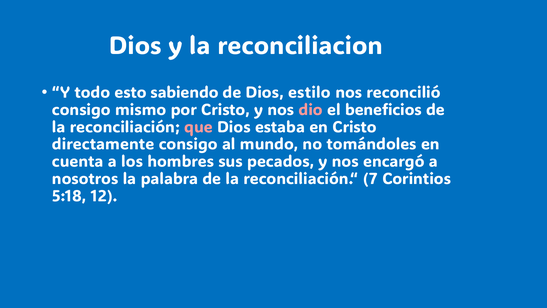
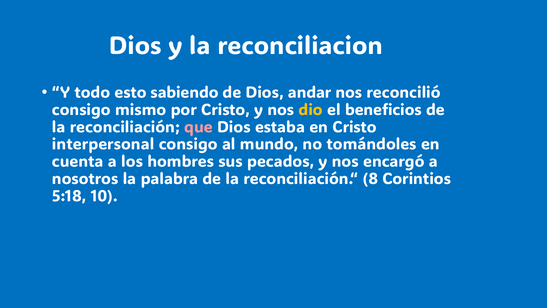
estilo: estilo -> andar (310, 92)
dio colour: pink -> yellow (311, 110)
directamente: directamente -> interpersonal (103, 144)
7: 7 -> 8 (370, 179)
12: 12 -> 10 (104, 196)
